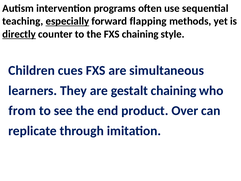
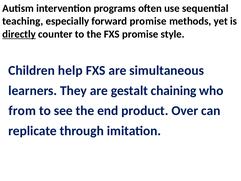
especially underline: present -> none (67, 21)
forward flapping: flapping -> promise (148, 21)
FXS chaining: chaining -> promise (140, 34)
cues: cues -> help (70, 70)
